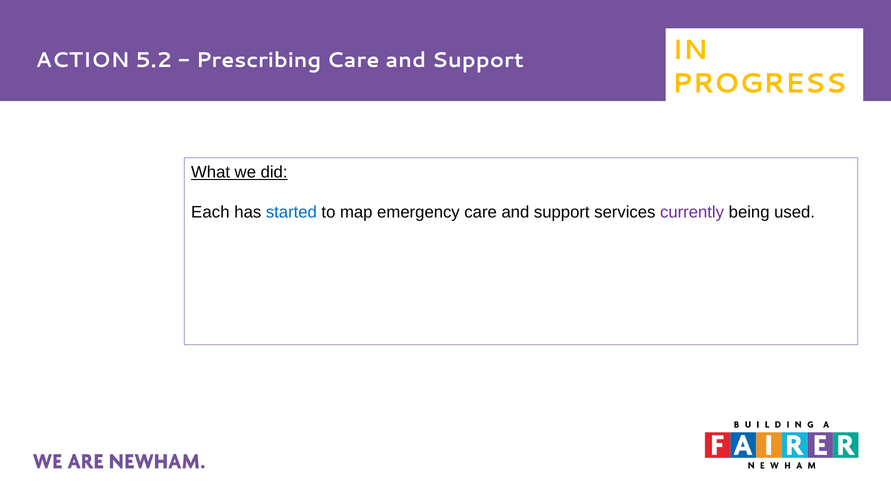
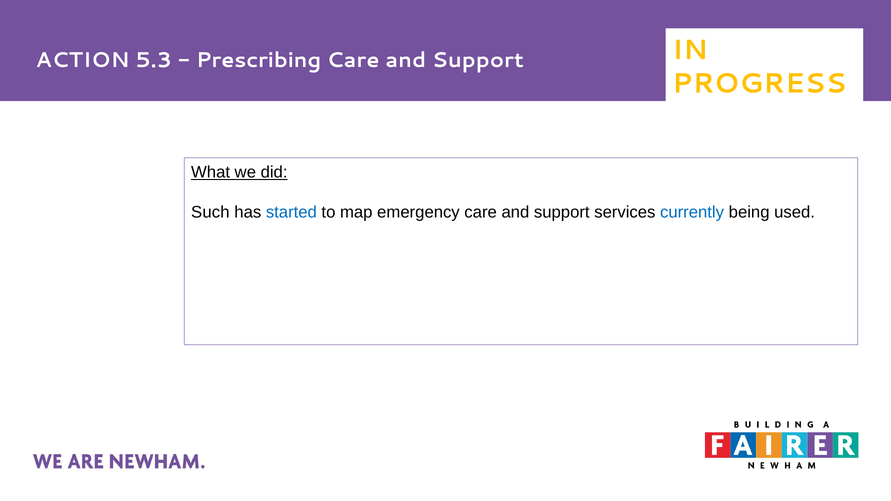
5.2: 5.2 -> 5.3 (154, 60)
Each: Each -> Such (210, 212)
currently colour: purple -> blue (692, 212)
